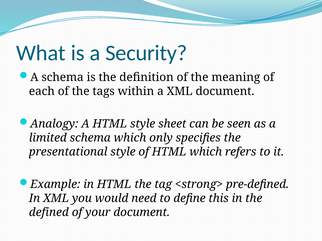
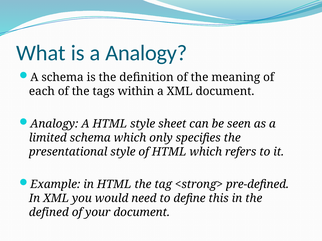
a Security: Security -> Analogy (146, 53)
